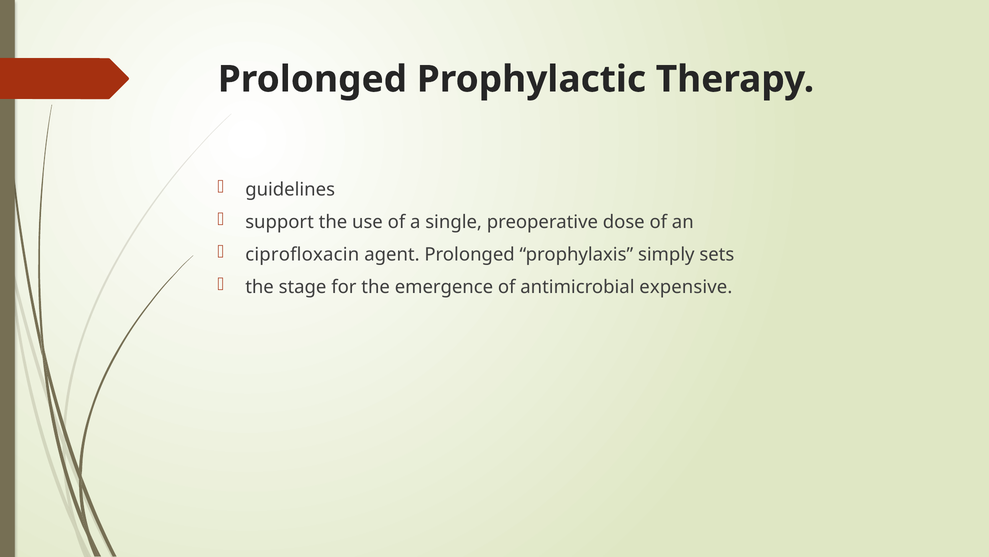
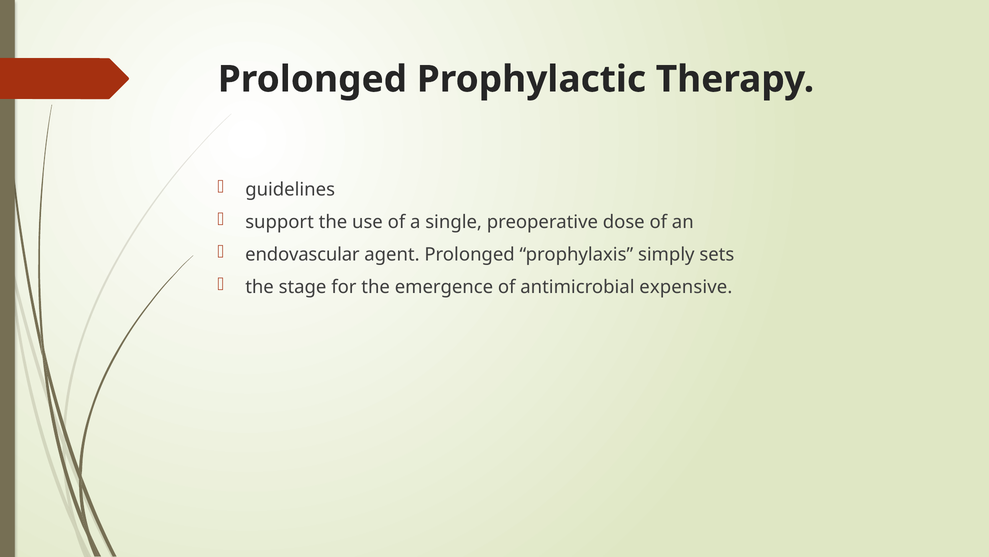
ciprofloxacin: ciprofloxacin -> endovascular (302, 254)
